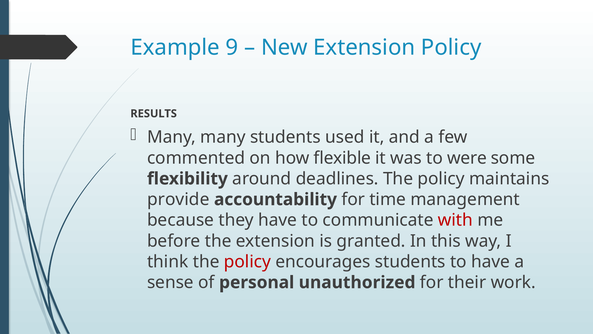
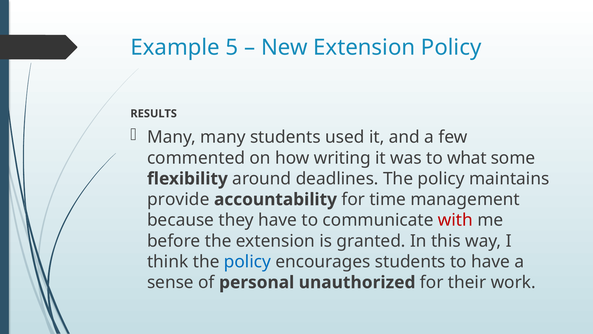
9: 9 -> 5 (232, 47)
flexible: flexible -> writing (342, 158)
were: were -> what (467, 158)
policy colour: red -> blue (247, 261)
